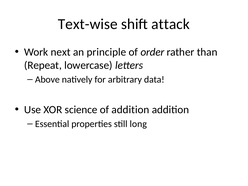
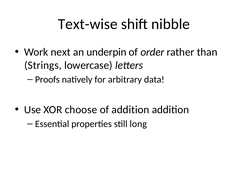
attack: attack -> nibble (171, 24)
principle: principle -> underpin (106, 52)
Repeat: Repeat -> Strings (43, 65)
Above: Above -> Proofs (47, 79)
science: science -> choose (81, 110)
